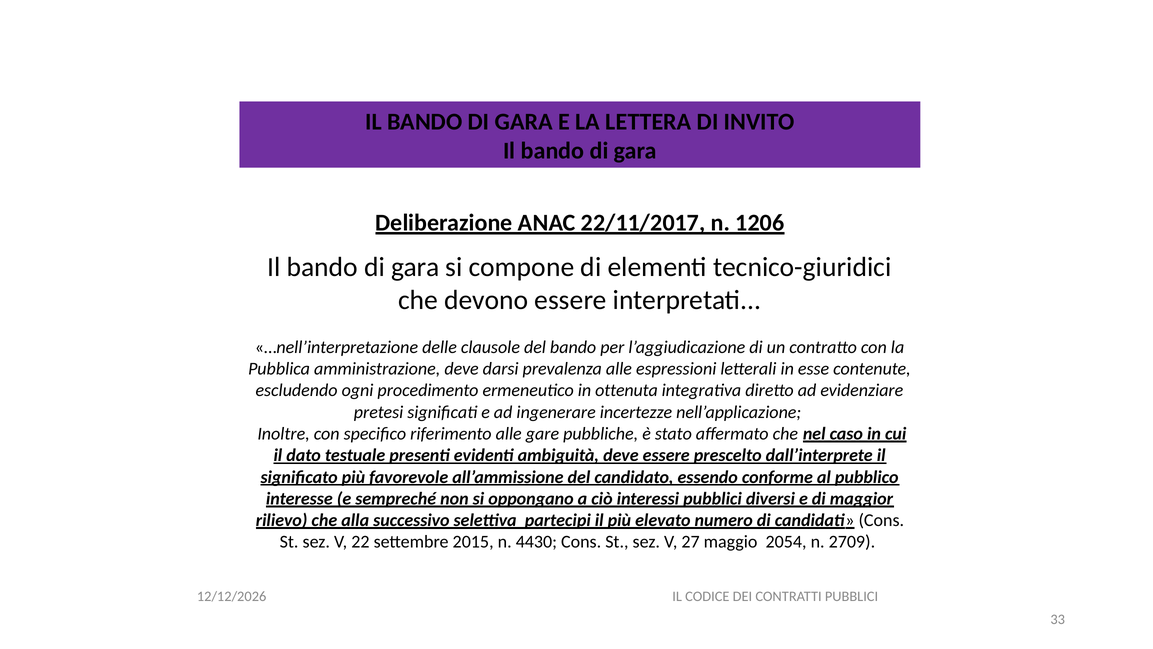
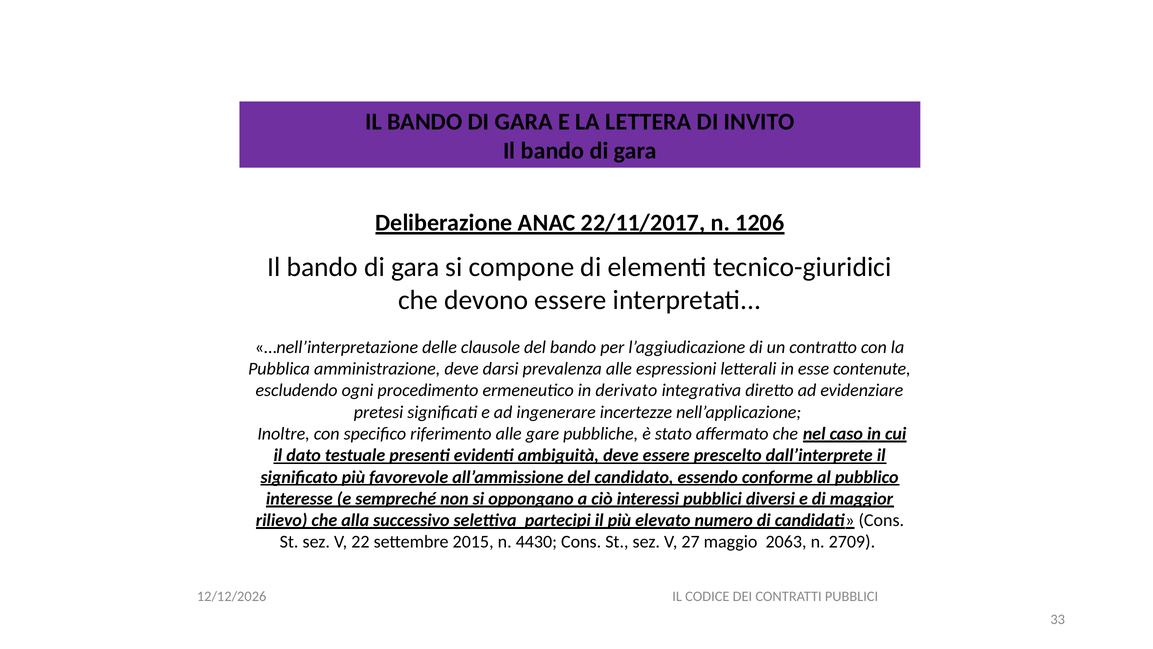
ottenuta: ottenuta -> derivato (626, 390)
2054: 2054 -> 2063 (786, 542)
